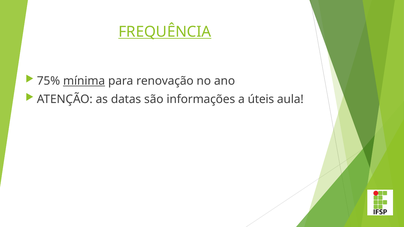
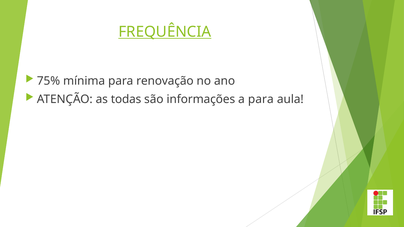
mínima underline: present -> none (84, 81)
datas: datas -> todas (126, 99)
a úteis: úteis -> para (261, 99)
